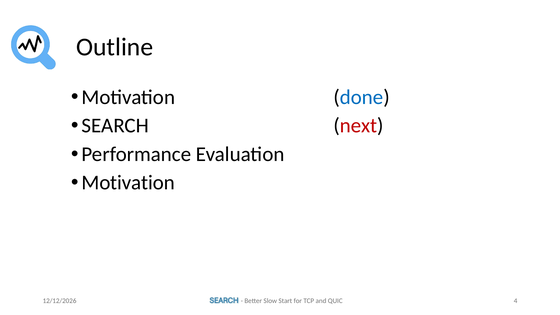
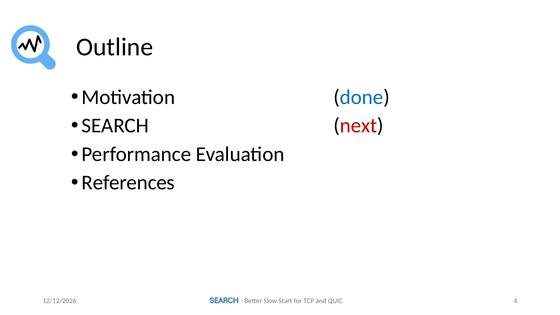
Motivation: Motivation -> References (128, 183)
